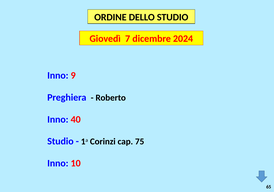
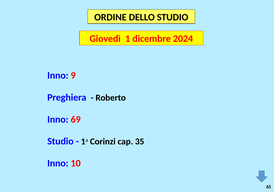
7: 7 -> 1 (128, 39)
40: 40 -> 69 (76, 119)
75: 75 -> 35 (140, 141)
